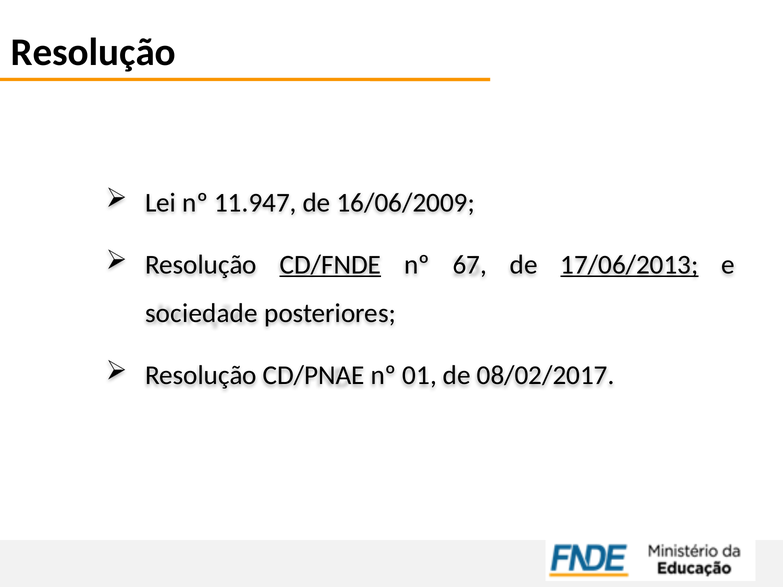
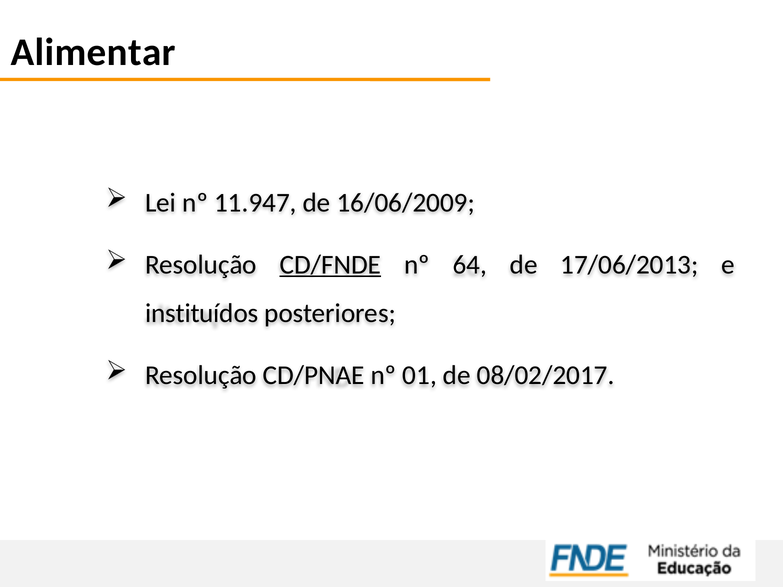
Resolução: Resolução -> Alimentar (93, 53)
67: 67 -> 64 (470, 265)
17/06/2013 underline: present -> none (629, 265)
sociedade: sociedade -> instituídos (202, 314)
